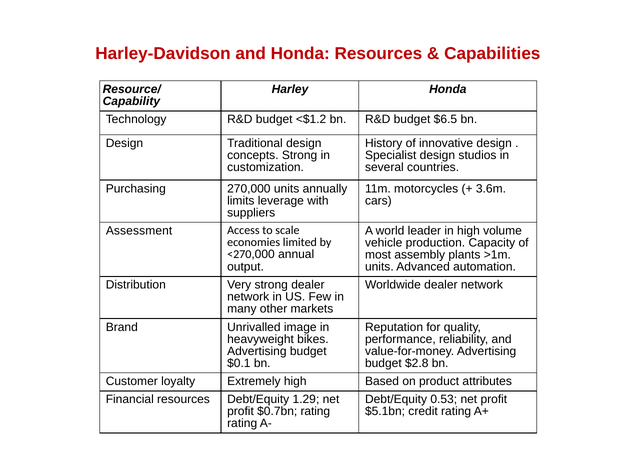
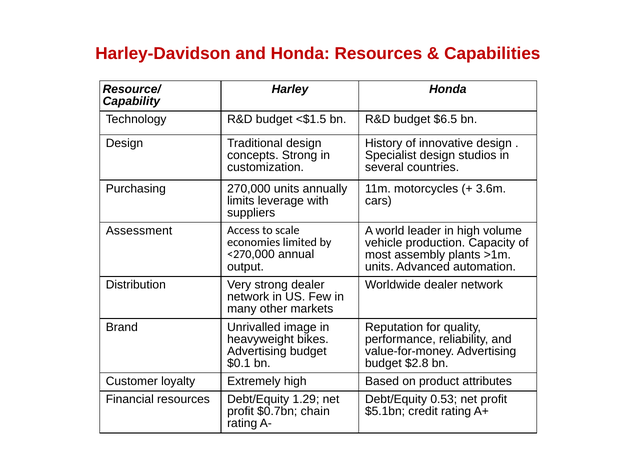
<$1.2: <$1.2 -> <$1.5 (311, 119)
$0.7bn rating: rating -> chain (315, 411)
